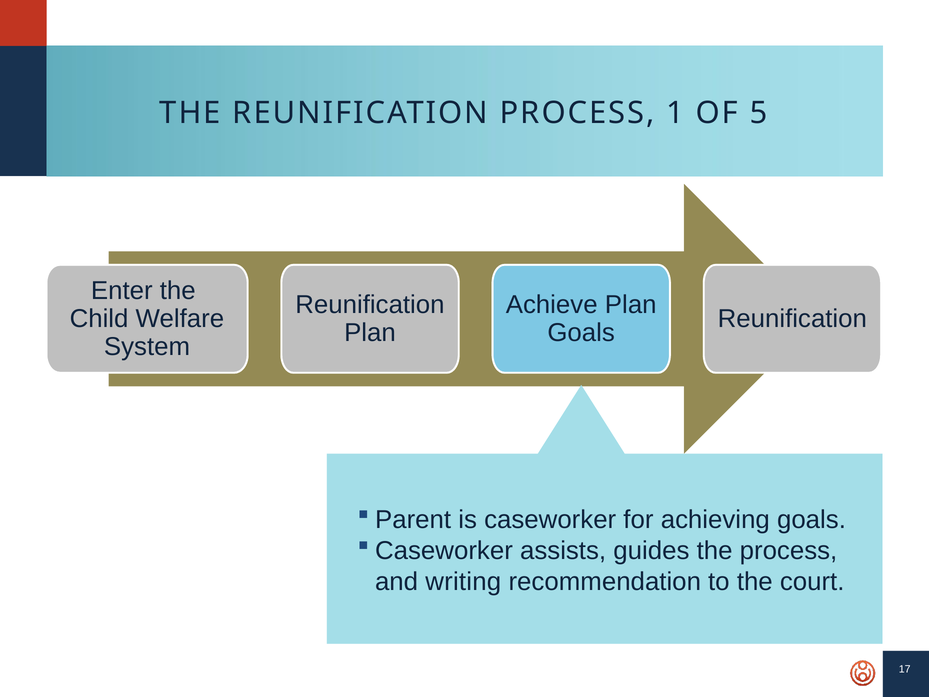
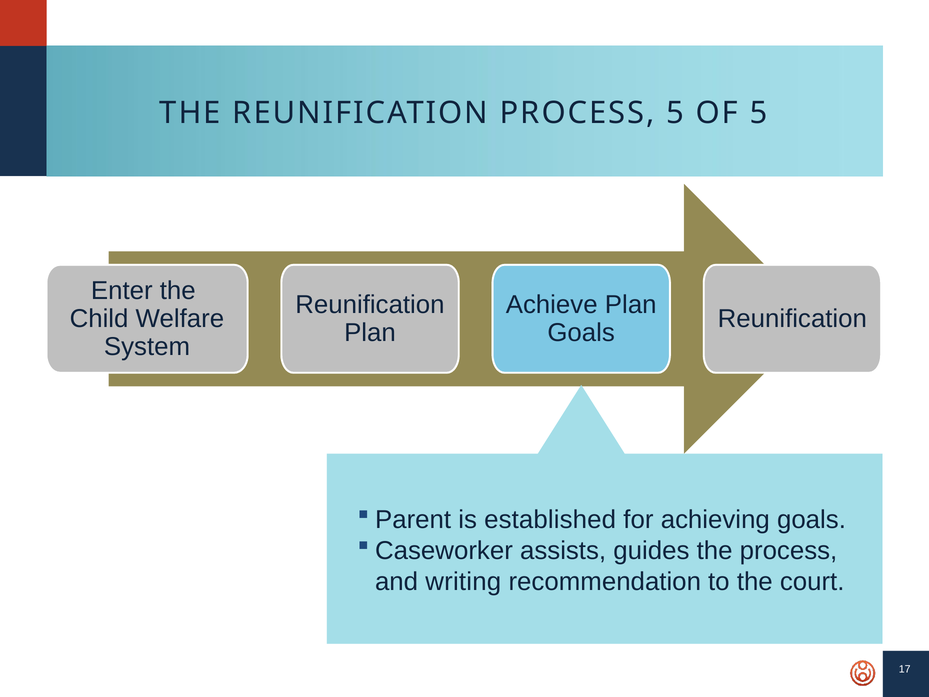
PROCESS 1: 1 -> 5 (675, 113)
caseworker: caseworker -> established (550, 519)
